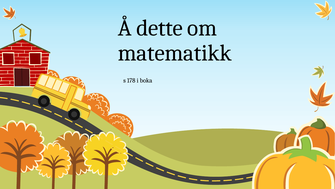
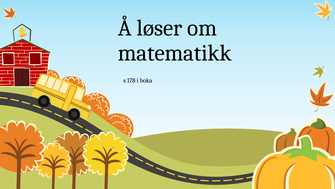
dette: dette -> løser (159, 28)
